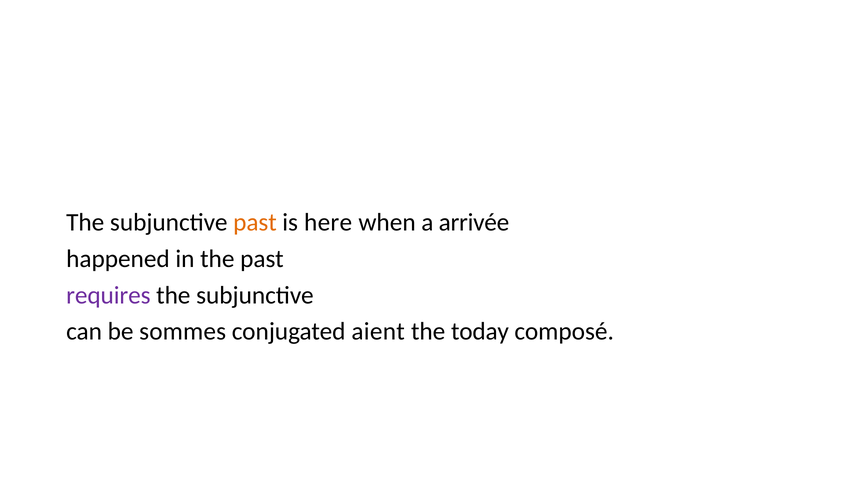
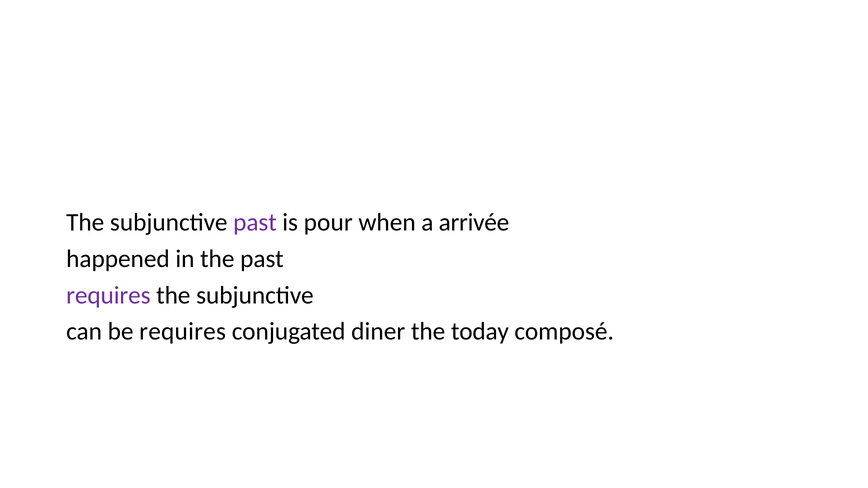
past colour: orange -> purple (255, 223)
here: here -> pour (328, 223)
be sommes: sommes -> requires (183, 332)
aient: aient -> diner (378, 332)
